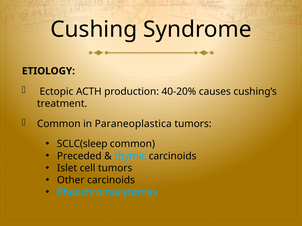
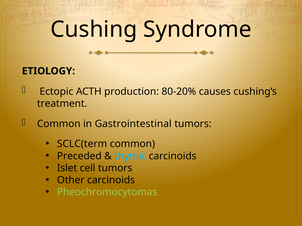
40-20%: 40-20% -> 80-20% (179, 92)
Paraneoplastica: Paraneoplastica -> Gastrointestinal (133, 124)
SCLC(sleep: SCLC(sleep -> SCLC(term (82, 144)
Pheochromocytomas colour: light blue -> light green (107, 193)
